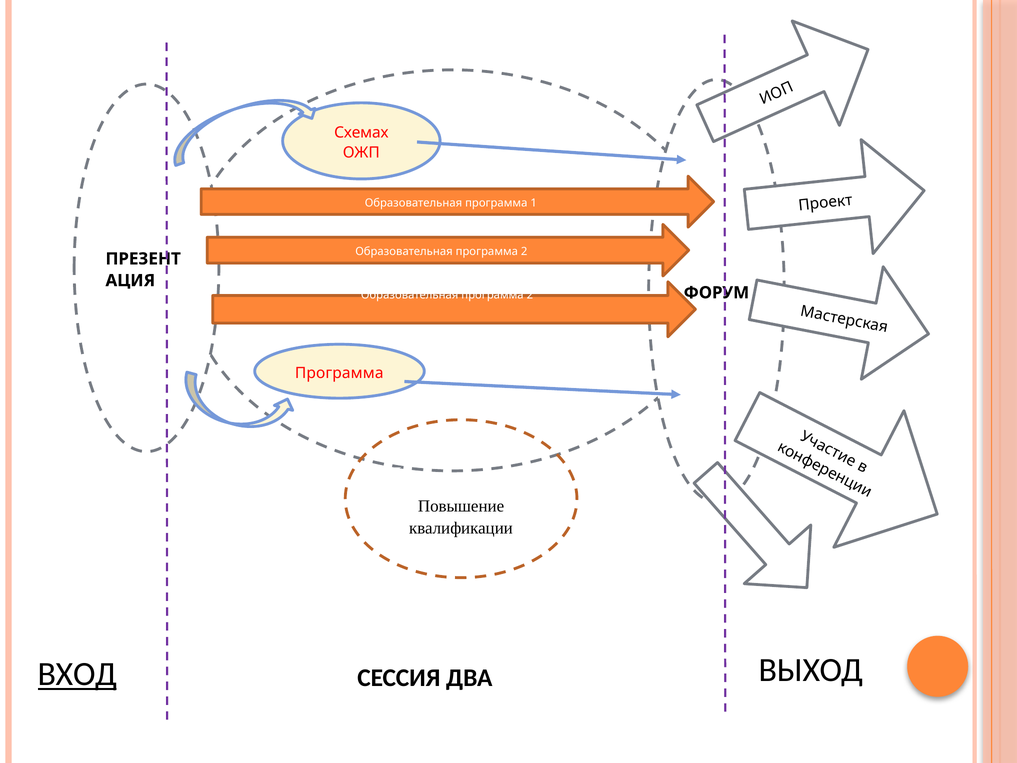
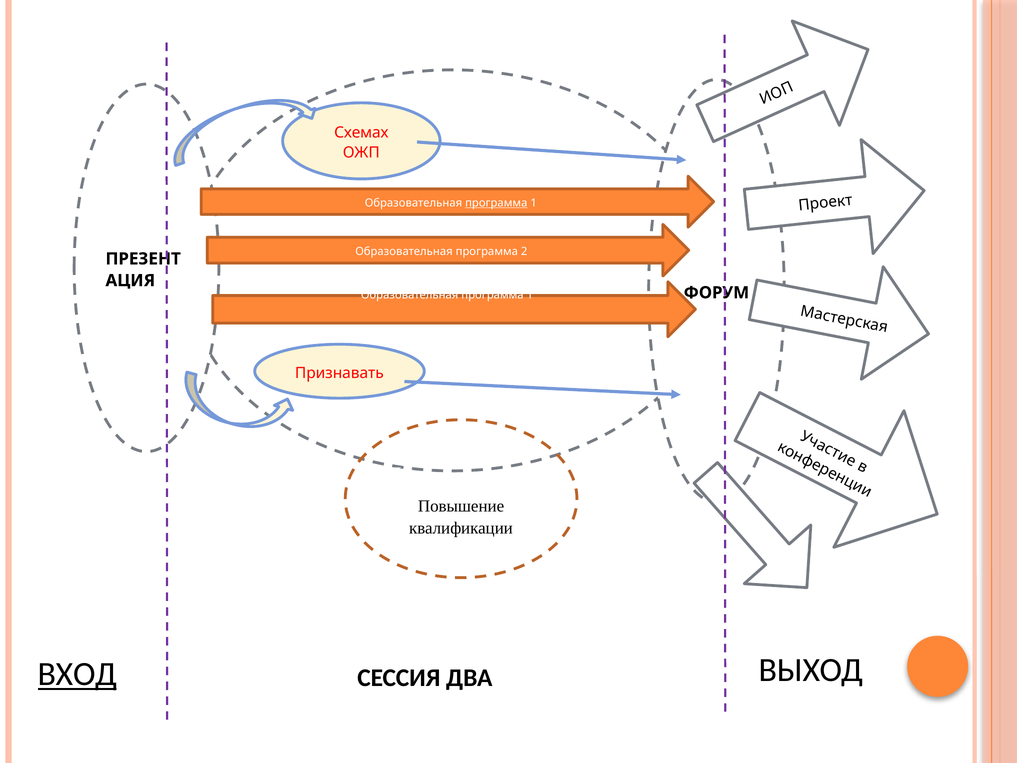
программа underline: none -> present (496, 203)
2: 2 -> 1 (530, 295)
Программа: Программа -> Признавать (339, 373)
